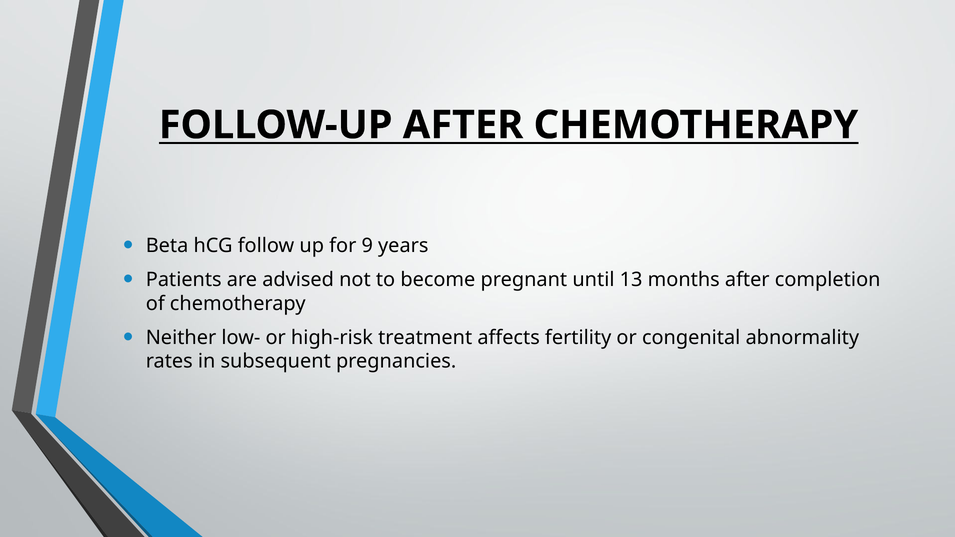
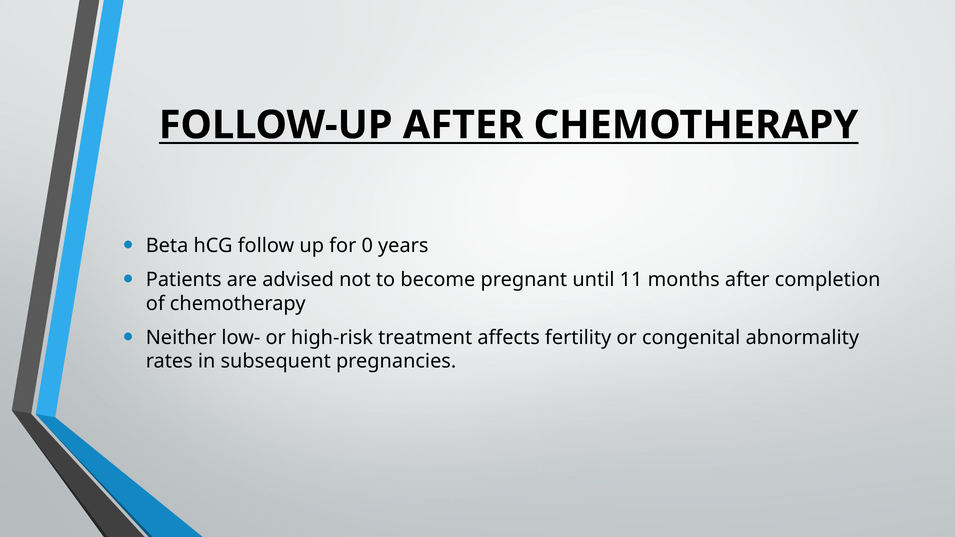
9: 9 -> 0 (367, 246)
13: 13 -> 11 (631, 280)
